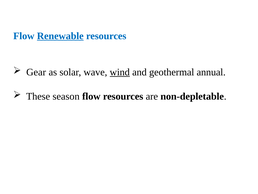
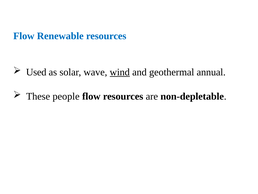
Renewable underline: present -> none (60, 36)
Gear: Gear -> Used (36, 72)
season: season -> people (66, 96)
